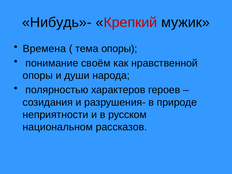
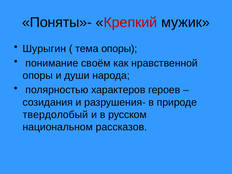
Нибудь»-: Нибудь»- -> Поняты»- (57, 22)
Времена: Времена -> Шурыгин (44, 49)
неприятности: неприятности -> твердолобый (55, 115)
